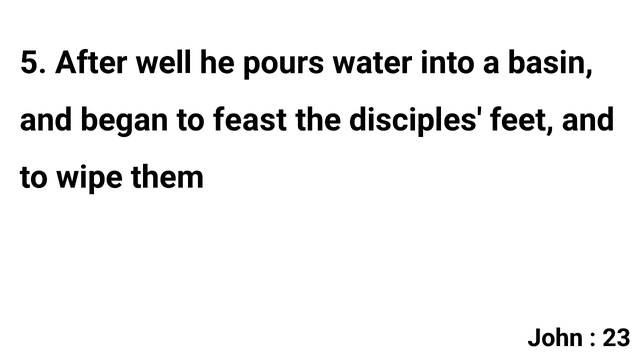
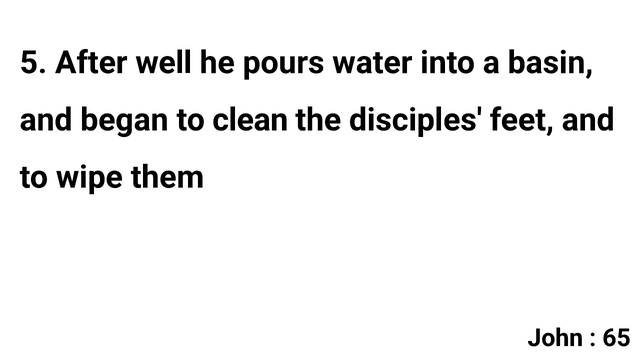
feast: feast -> clean (250, 120)
23: 23 -> 65 (617, 338)
